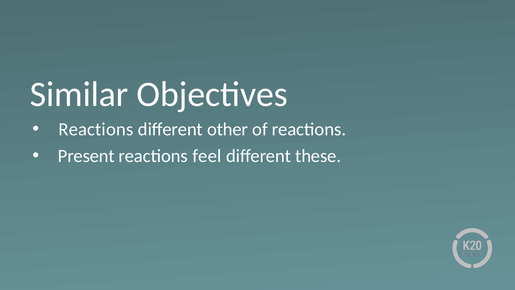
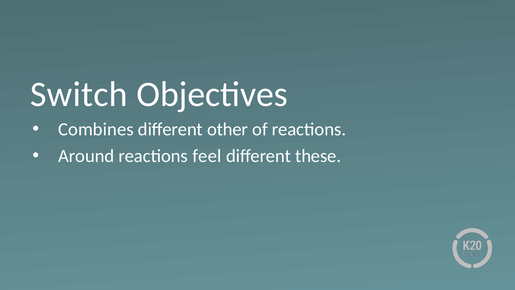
Similar: Similar -> Switch (79, 94)
Reactions: Reactions -> Combines (96, 129)
Present: Present -> Around (86, 156)
